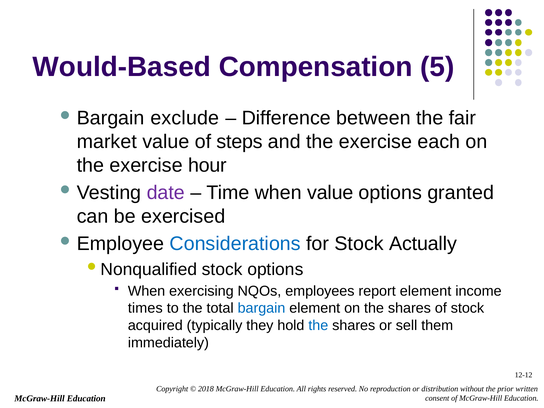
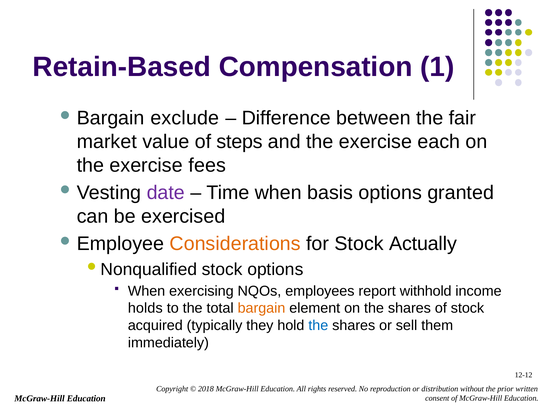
Would-Based: Would-Based -> Retain-Based (122, 67)
5: 5 -> 1 (437, 67)
hour: hour -> fees (207, 165)
when value: value -> basis (330, 193)
Considerations colour: blue -> orange (235, 244)
report element: element -> withhold (426, 291)
times: times -> holds (145, 308)
bargain colour: blue -> orange (261, 308)
